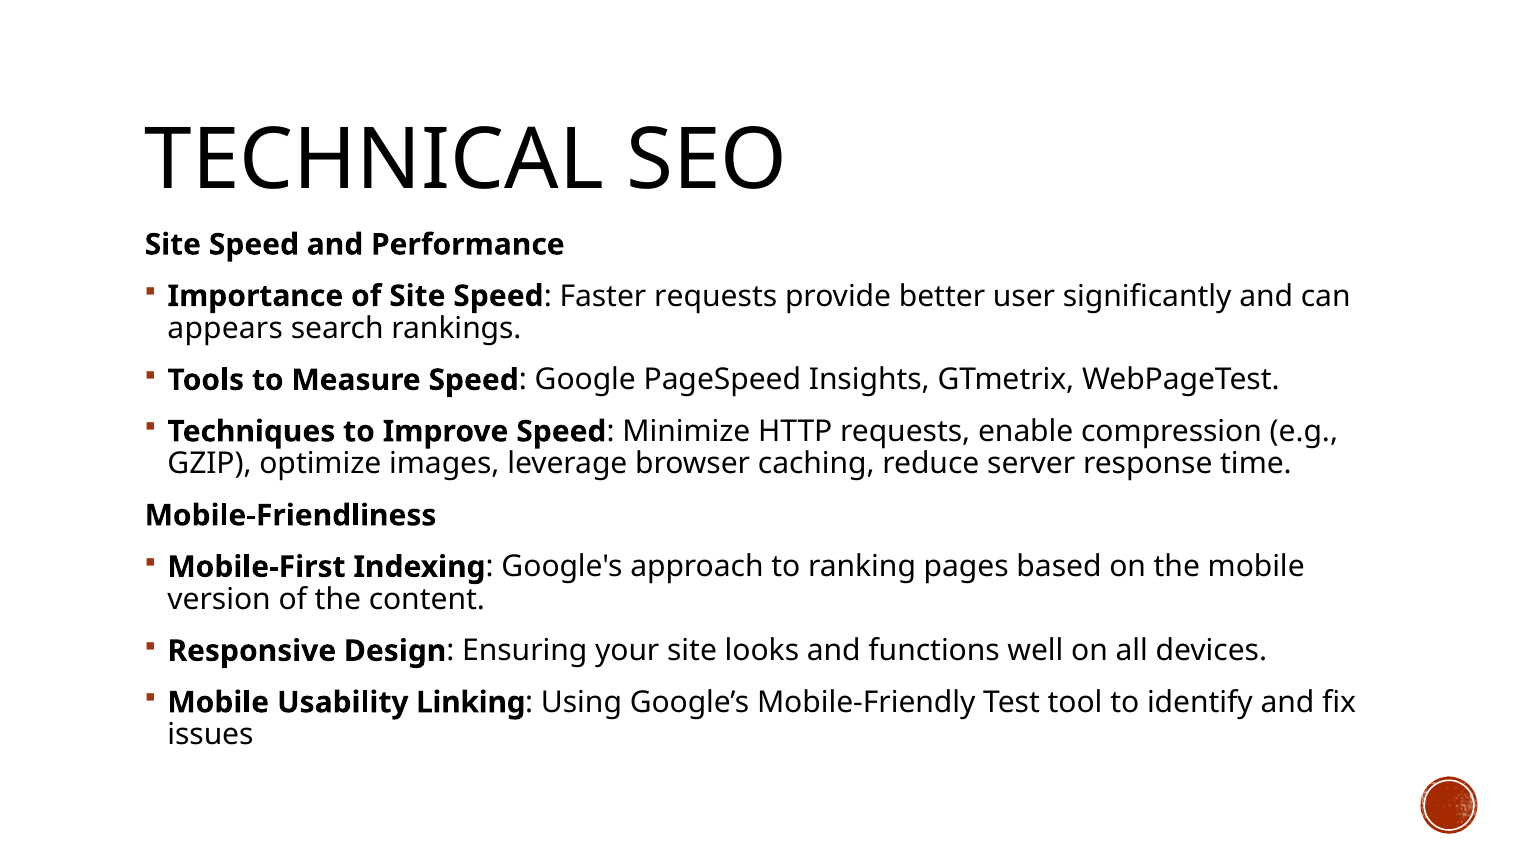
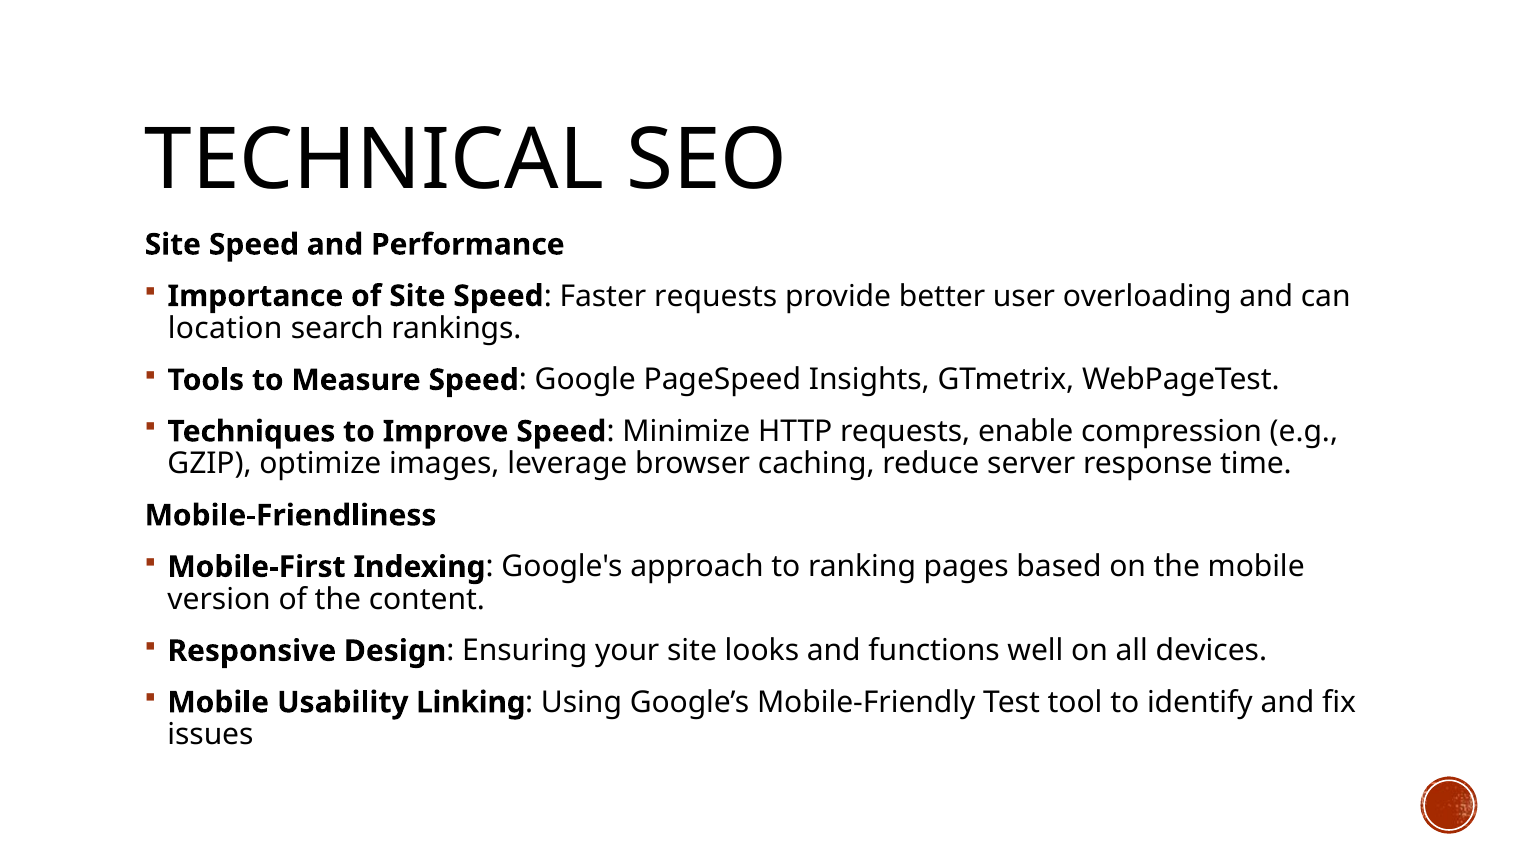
significantly: significantly -> overloading (1147, 296)
appears: appears -> location (225, 328)
